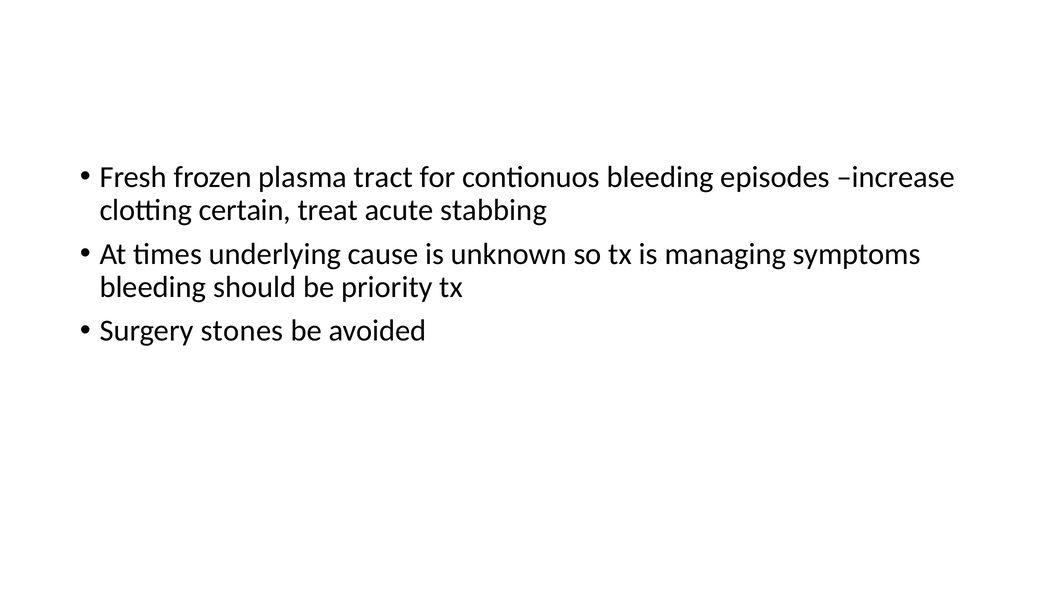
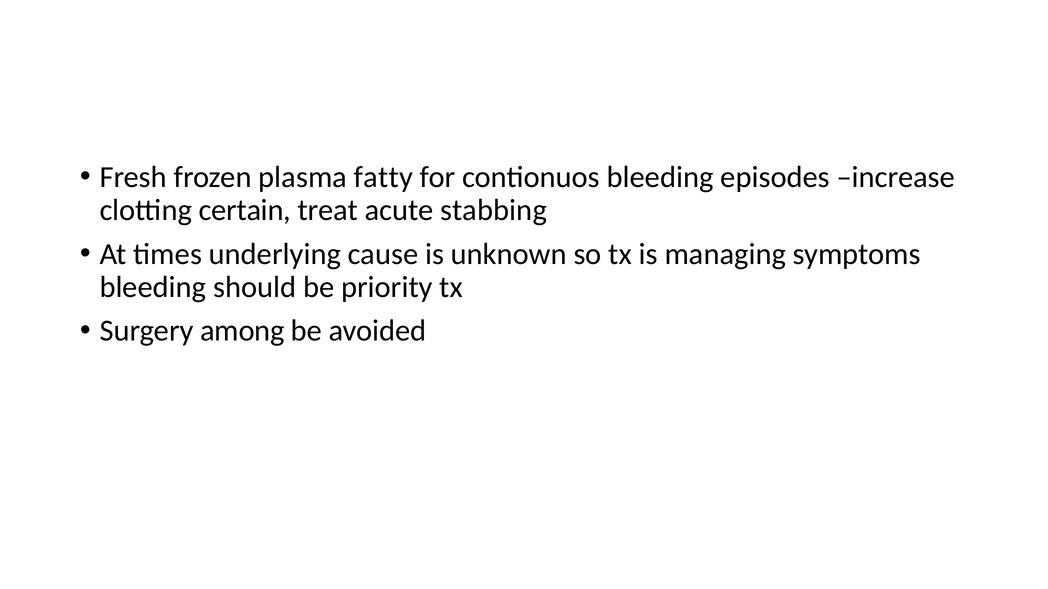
tract: tract -> fatty (383, 177)
stones: stones -> among (242, 331)
